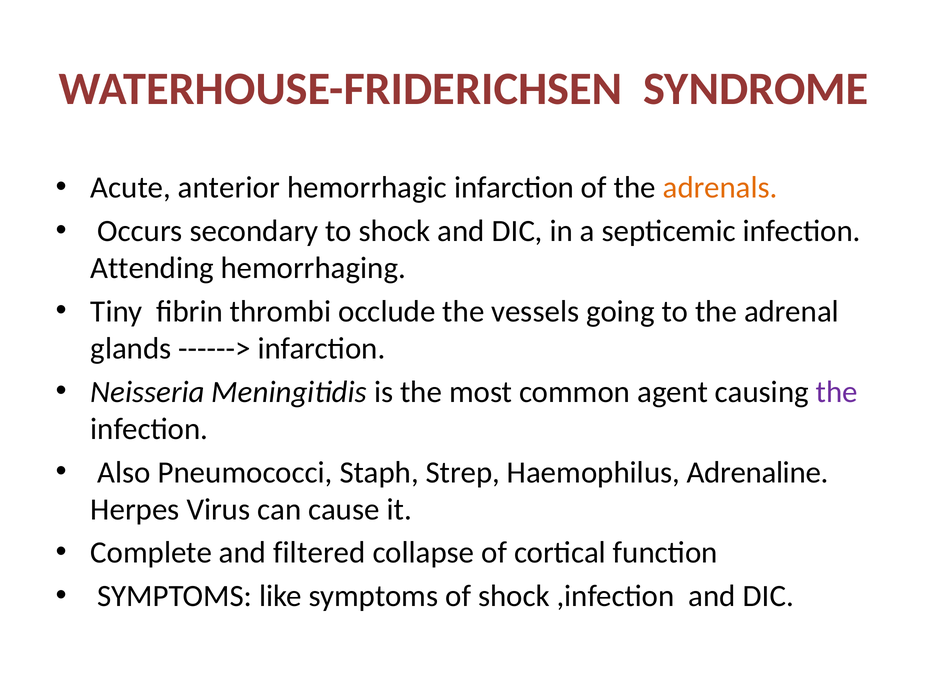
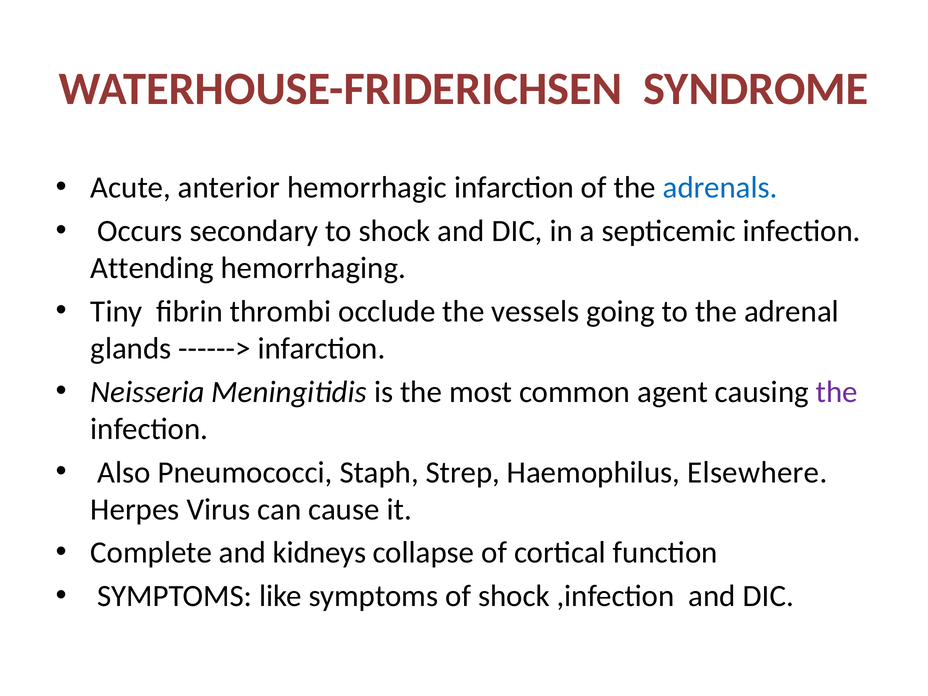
adrenals colour: orange -> blue (720, 188)
Adrenaline: Adrenaline -> Elsewhere (757, 472)
filtered: filtered -> kidneys (320, 553)
